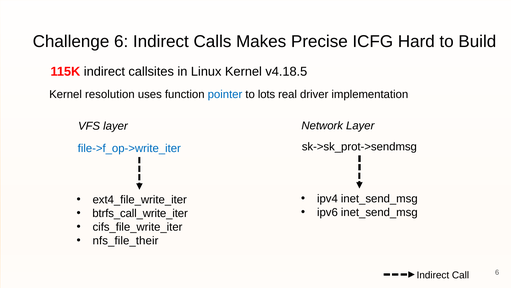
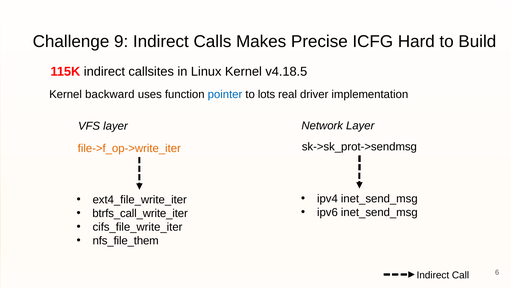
Challenge 6: 6 -> 9 (121, 42)
resolution: resolution -> backward (110, 94)
file->f_op->write_iter colour: blue -> orange (129, 148)
nfs_file_their: nfs_file_their -> nfs_file_them (126, 240)
